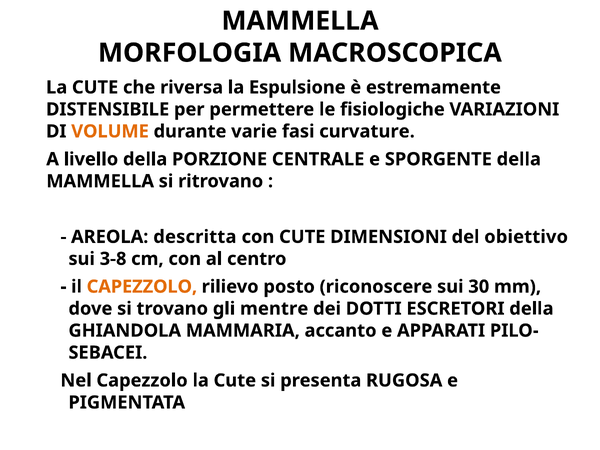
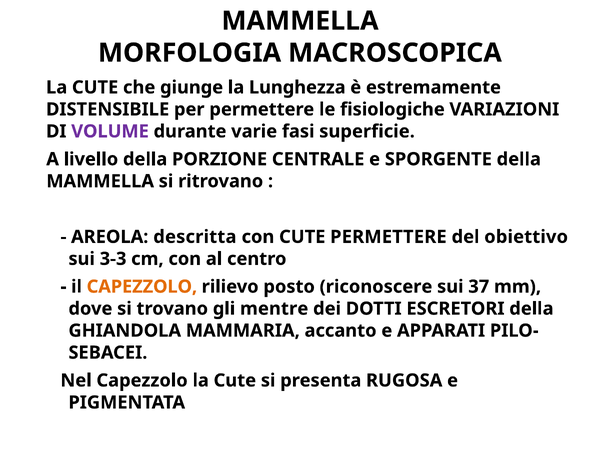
riversa: riversa -> giunge (192, 87)
Espulsione: Espulsione -> Lunghezza (297, 87)
VOLUME colour: orange -> purple (110, 131)
curvature: curvature -> superficie (367, 131)
CUTE DIMENSIONI: DIMENSIONI -> PERMETTERE (388, 237)
3-8: 3-8 -> 3-3 (113, 259)
30: 30 -> 37 (479, 287)
